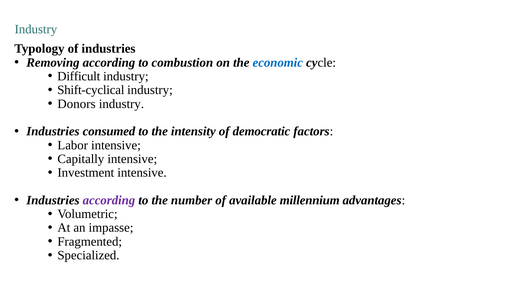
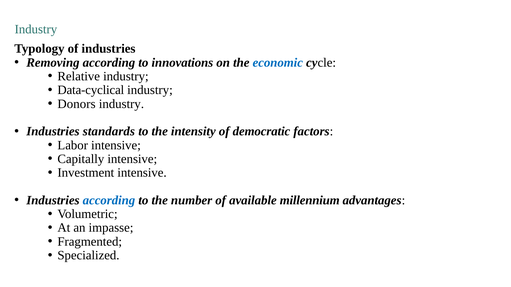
combustion: combustion -> innovations (182, 63)
Difficult: Difficult -> Relative (79, 76)
Shift-cyclical: Shift-cyclical -> Data-cyclical (91, 90)
consumed: consumed -> standards (109, 132)
according colour: purple -> blue (109, 201)
